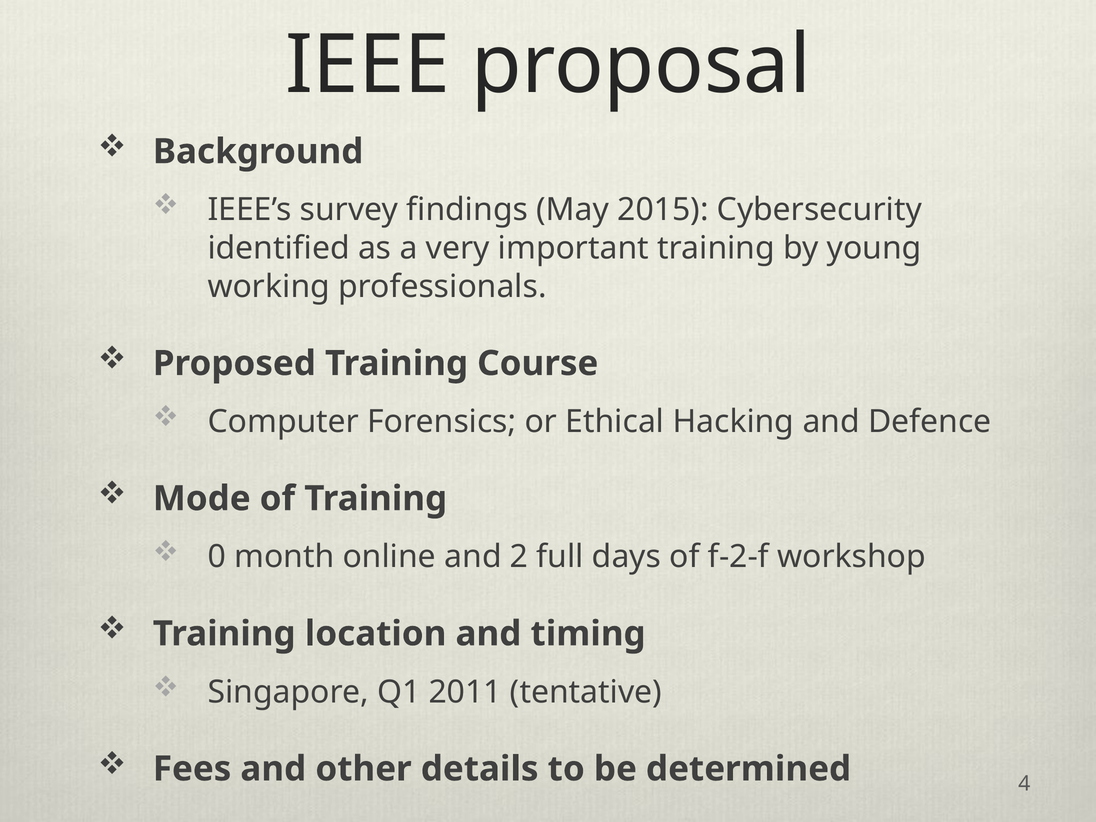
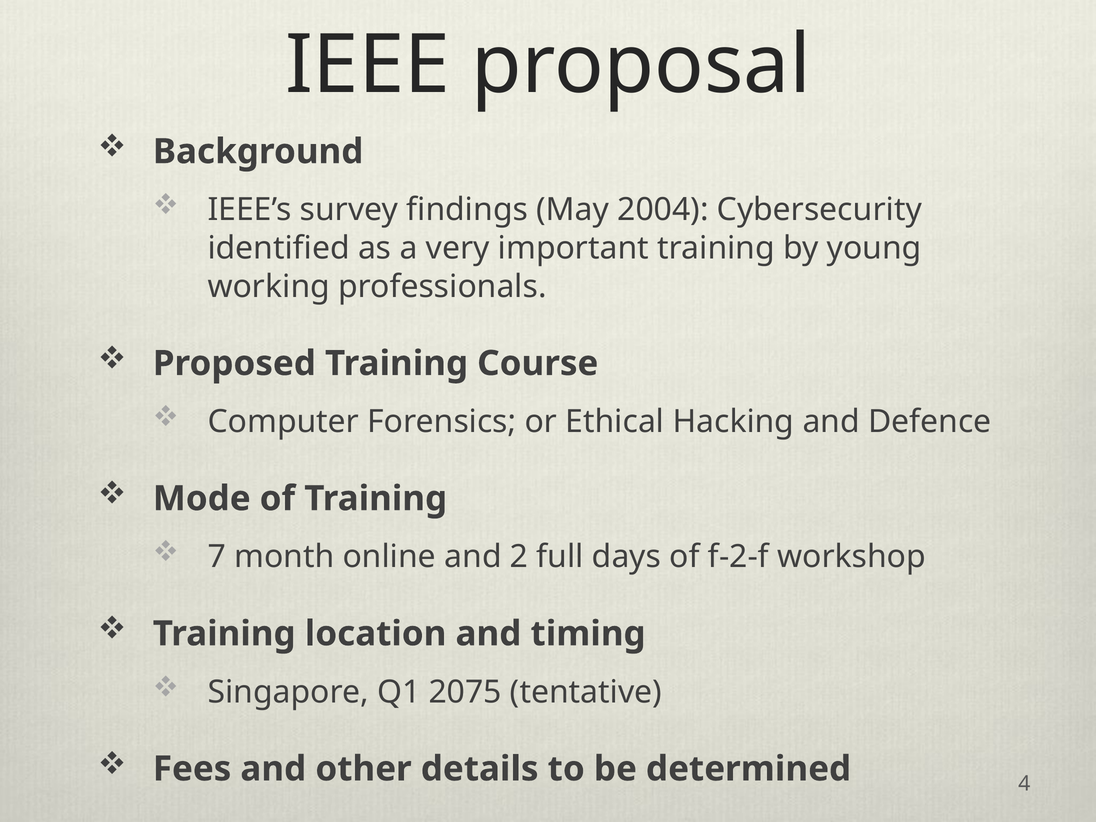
2015: 2015 -> 2004 (663, 210)
0: 0 -> 7 (217, 557)
2011: 2011 -> 2075 (465, 692)
